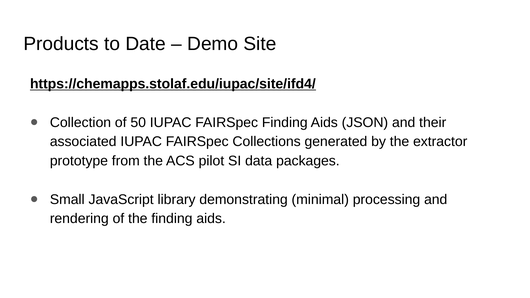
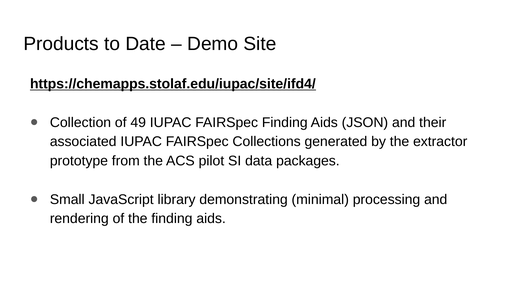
50: 50 -> 49 (138, 122)
